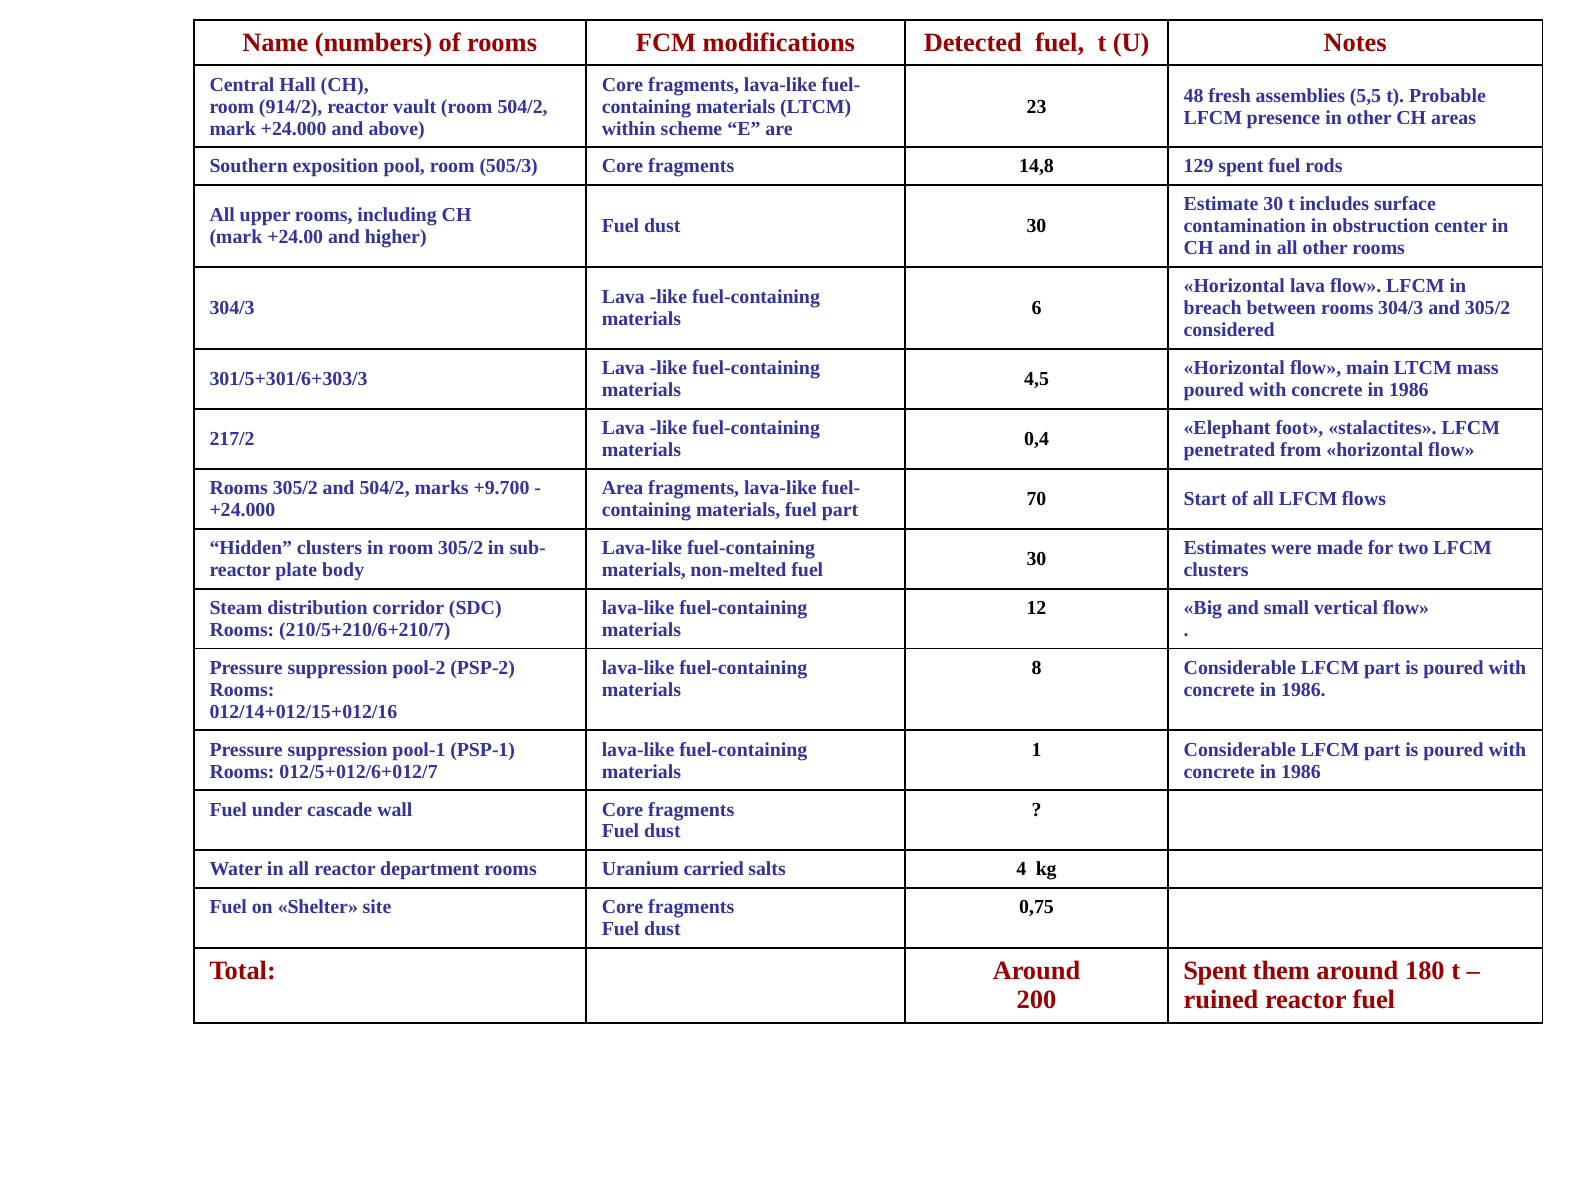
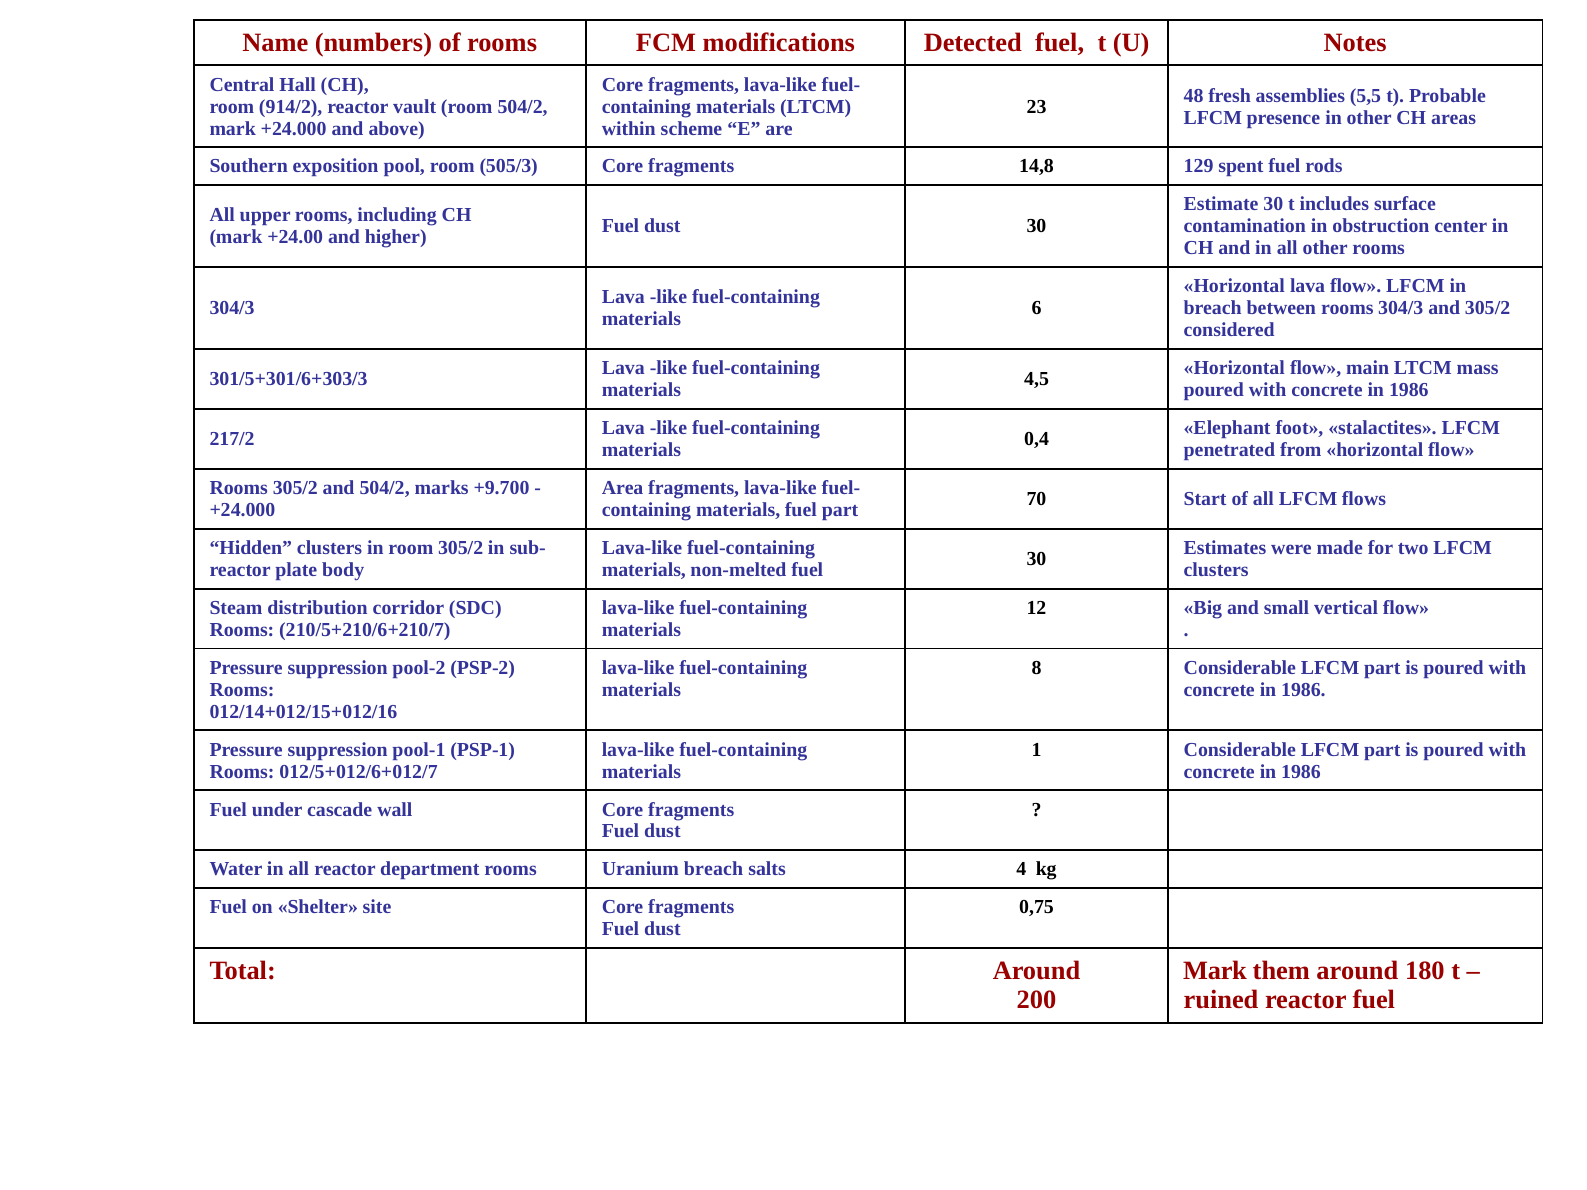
Uranium carried: carried -> breach (714, 870)
Spent: Spent -> Mark (1215, 971)
